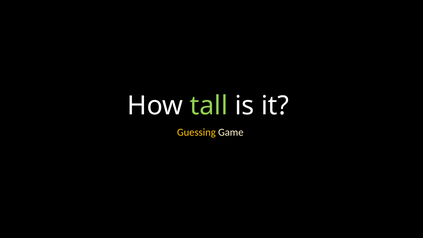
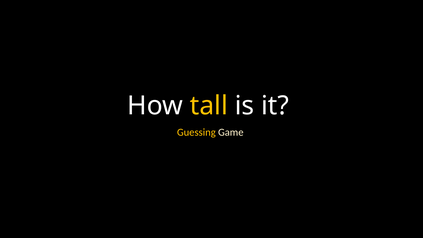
tall colour: light green -> yellow (209, 106)
